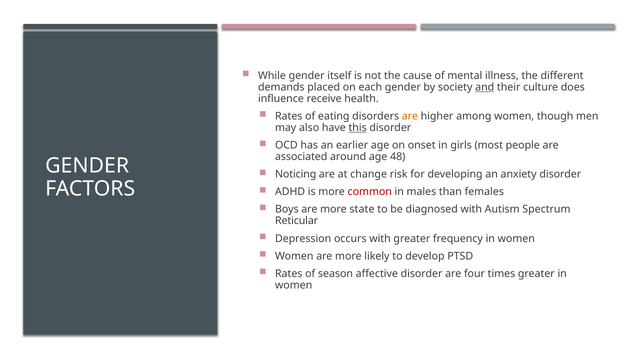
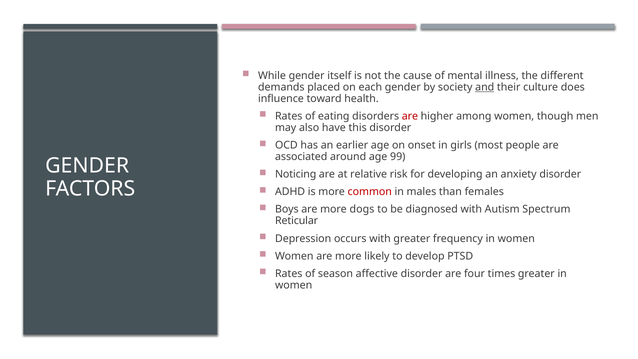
receive: receive -> toward (324, 99)
are colour: orange -> red (410, 116)
this underline: present -> none (358, 128)
48: 48 -> 99 (398, 157)
change: change -> relative (369, 174)
state: state -> dogs (362, 209)
